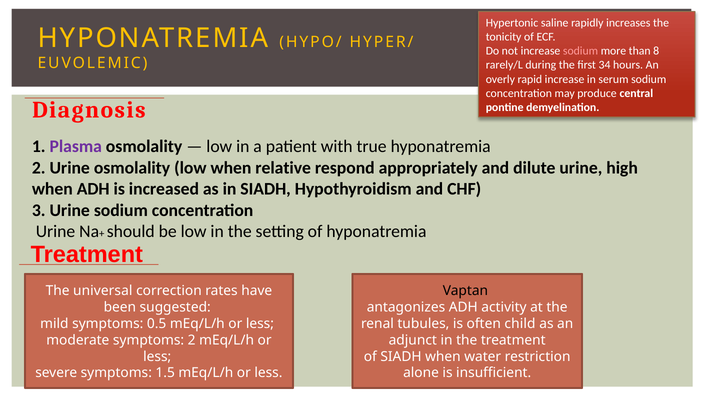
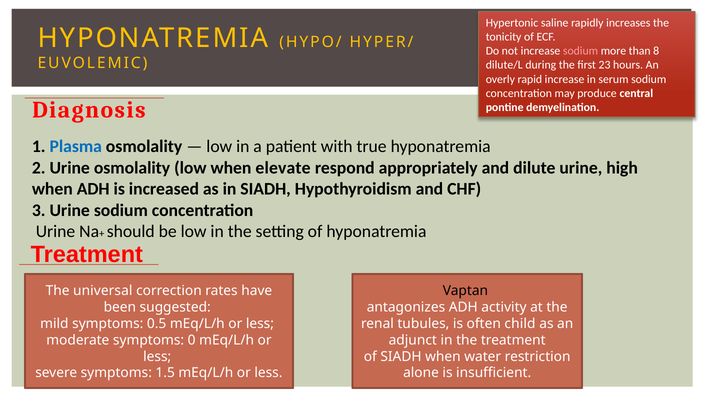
rarely/L: rarely/L -> dilute/L (504, 65)
34: 34 -> 23 (605, 65)
Plasma colour: purple -> blue (76, 147)
relative: relative -> elevate (283, 168)
symptoms 2: 2 -> 0 (192, 340)
